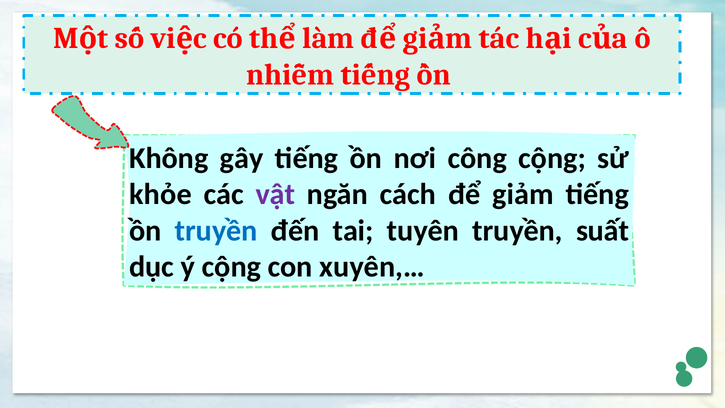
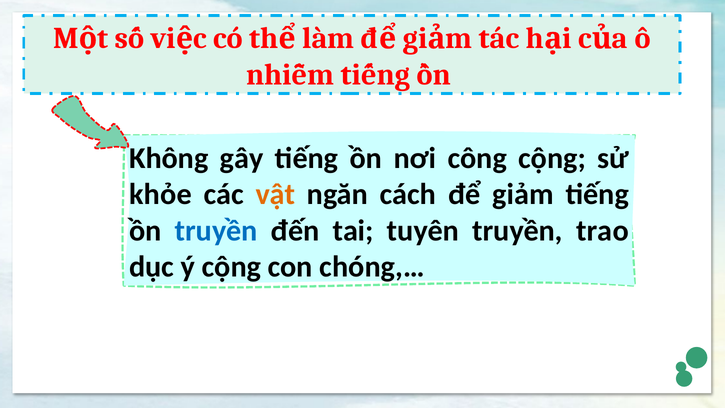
vật colour: purple -> orange (275, 194)
suất: suất -> trao (602, 231)
xuyên,…: xuyên,… -> chóng,… (372, 267)
